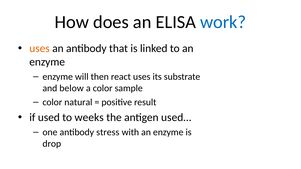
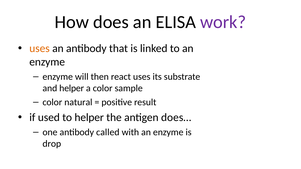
work colour: blue -> purple (223, 22)
and below: below -> helper (72, 88)
to weeks: weeks -> helper (89, 118)
used…: used… -> does… (176, 118)
stress: stress -> called (108, 132)
